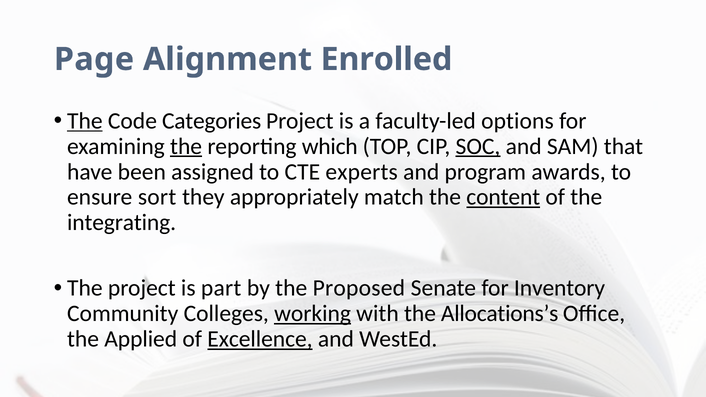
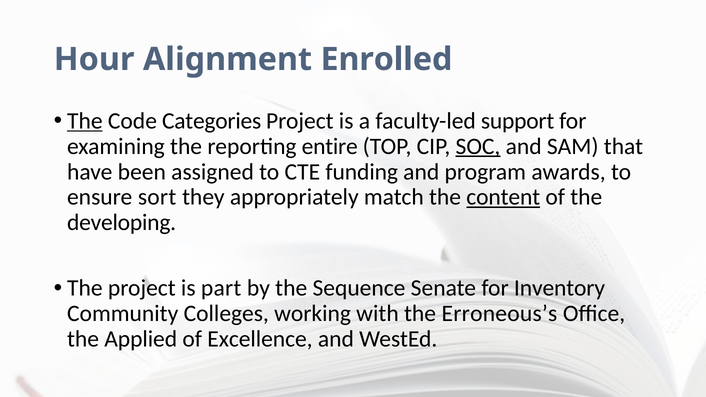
Page: Page -> Hour (94, 59)
options: options -> support (518, 121)
the underline: present -> none (186, 146)
which: which -> entire (330, 146)
experts: experts -> funding (362, 172)
integrating: integrating -> developing (122, 223)
Proposed: Proposed -> Sequence (359, 288)
working underline: present -> none (313, 314)
Allocations’s: Allocations’s -> Erroneous’s (499, 314)
Excellence underline: present -> none (260, 339)
